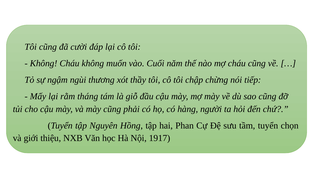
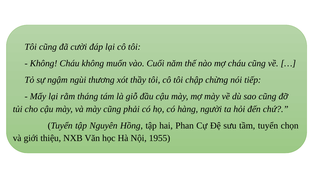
1917: 1917 -> 1955 (160, 139)
